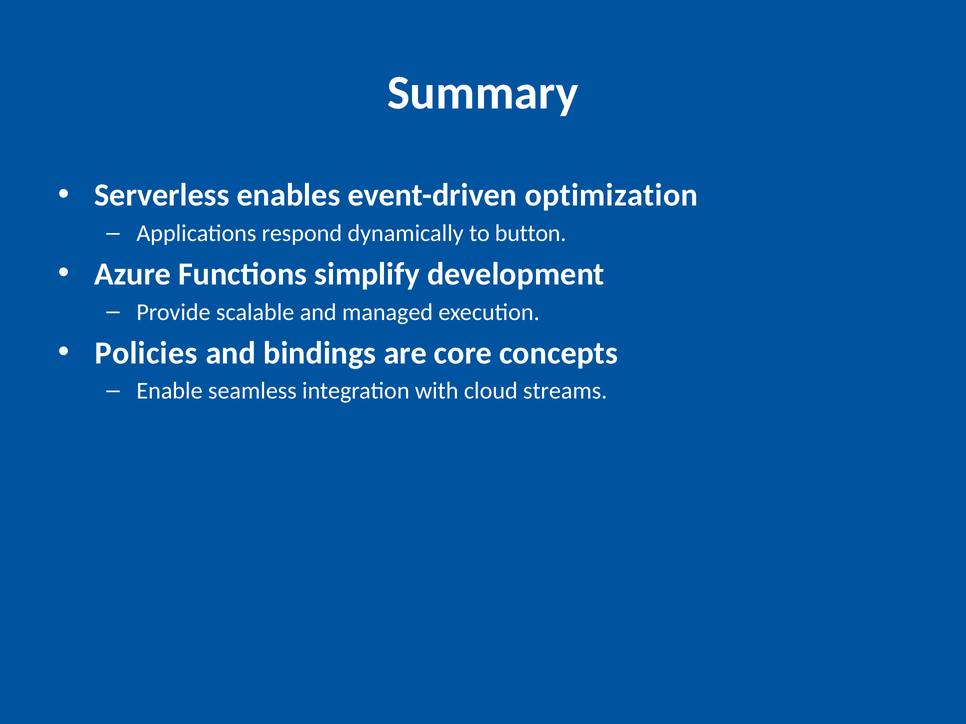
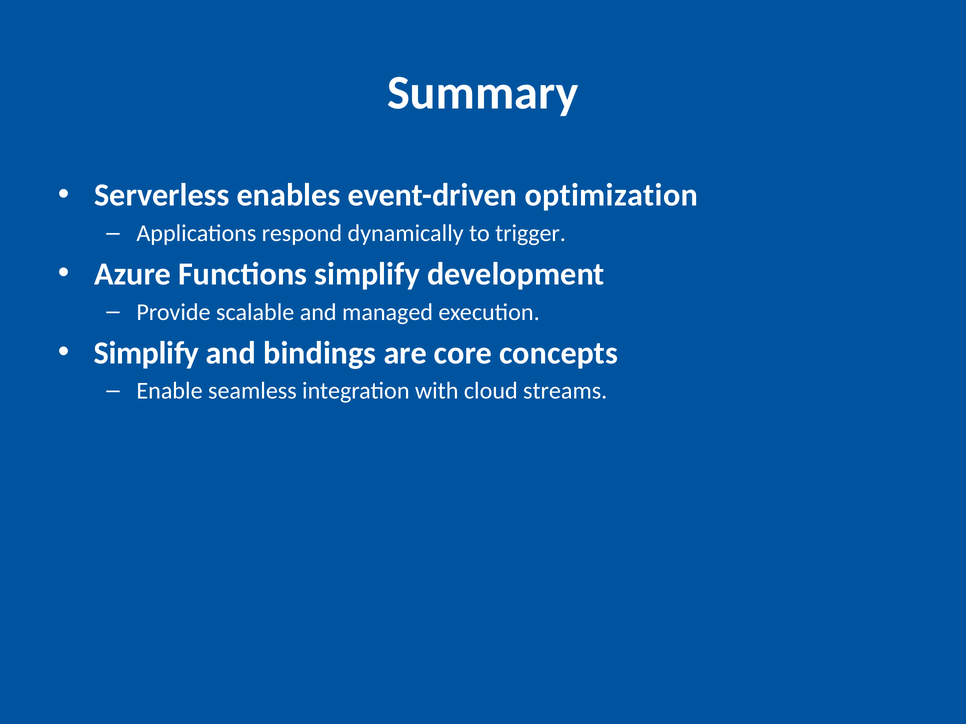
button: button -> trigger (531, 234)
Policies: Policies -> Simplify (146, 353)
